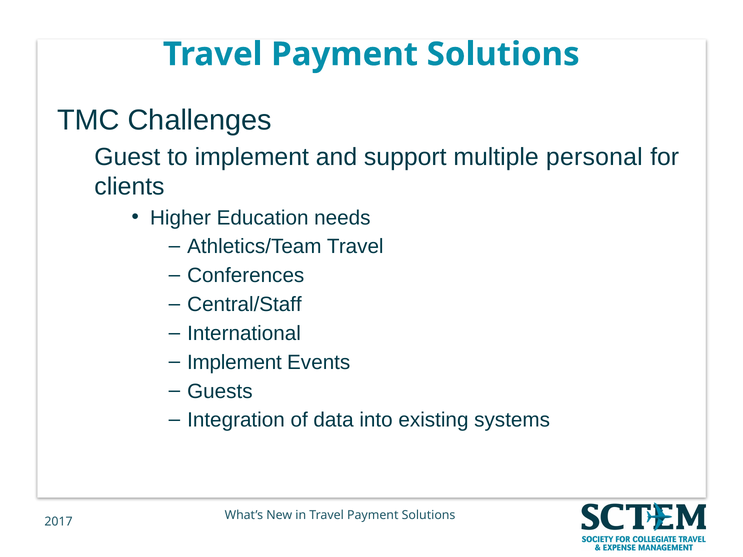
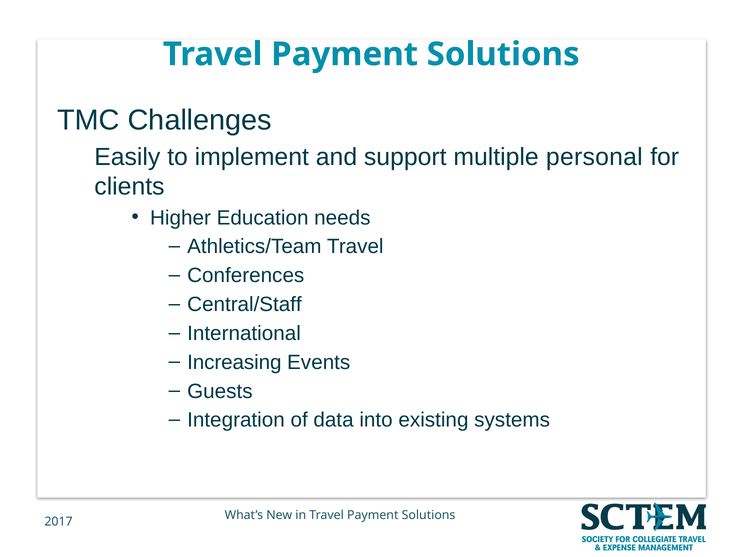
Guest: Guest -> Easily (127, 157)
Implement: Implement -> Increasing (234, 362)
